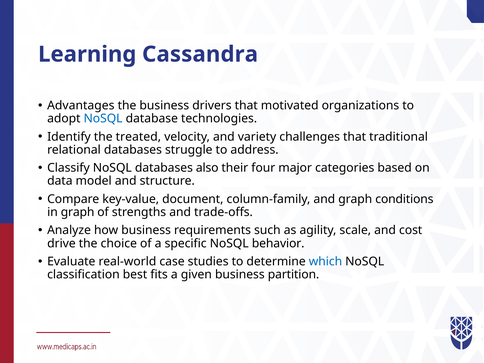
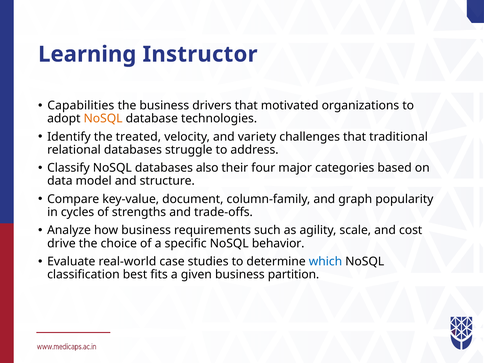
Cassandra: Cassandra -> Instructor (200, 54)
Advantages: Advantages -> Capabilities (81, 106)
NoSQL colour: blue -> orange (103, 119)
conditions: conditions -> popularity (404, 199)
in graph: graph -> cycles (78, 212)
